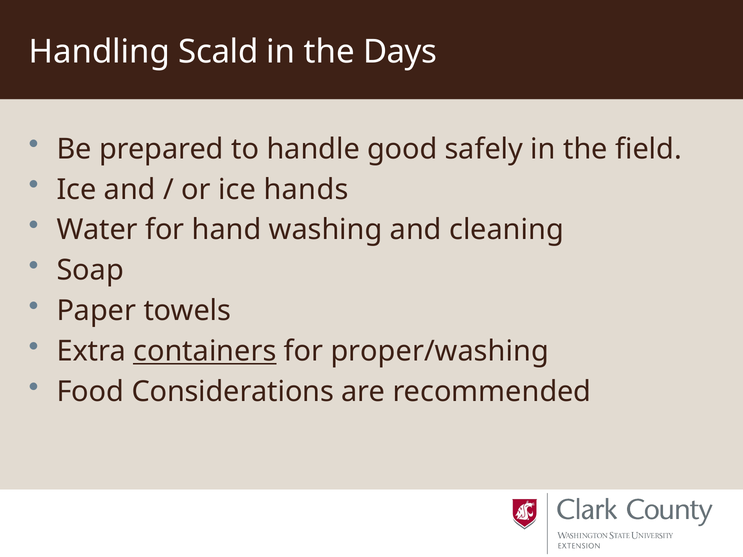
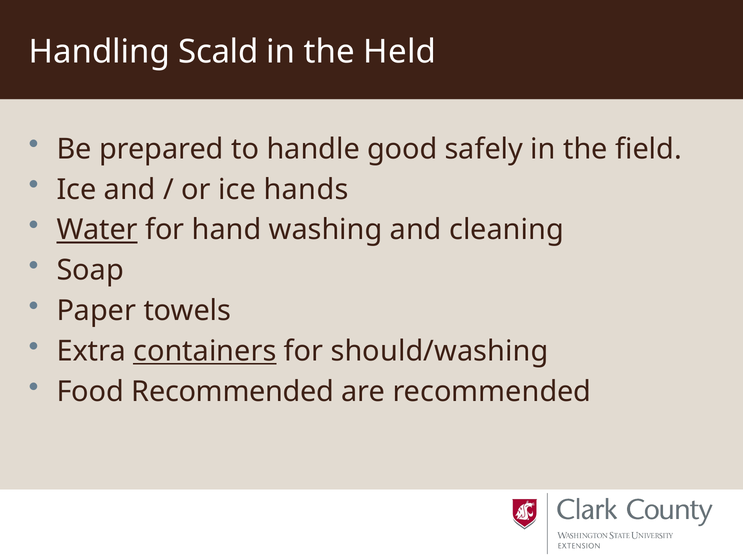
Days: Days -> Held (400, 52)
Water underline: none -> present (97, 230)
proper/washing: proper/washing -> should/washing (440, 352)
Food Considerations: Considerations -> Recommended (233, 392)
